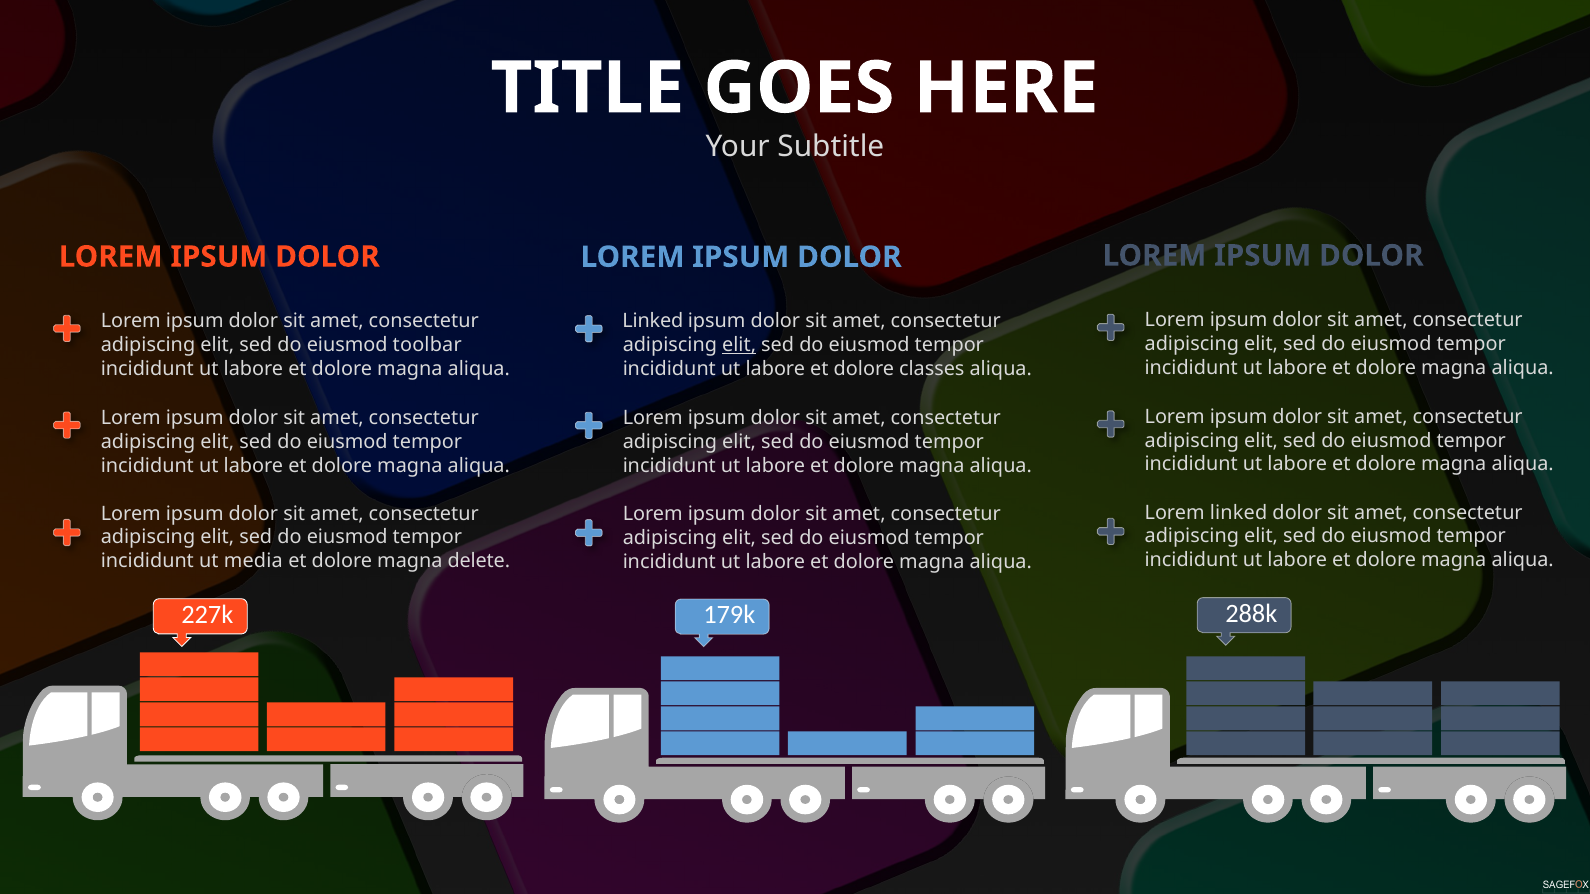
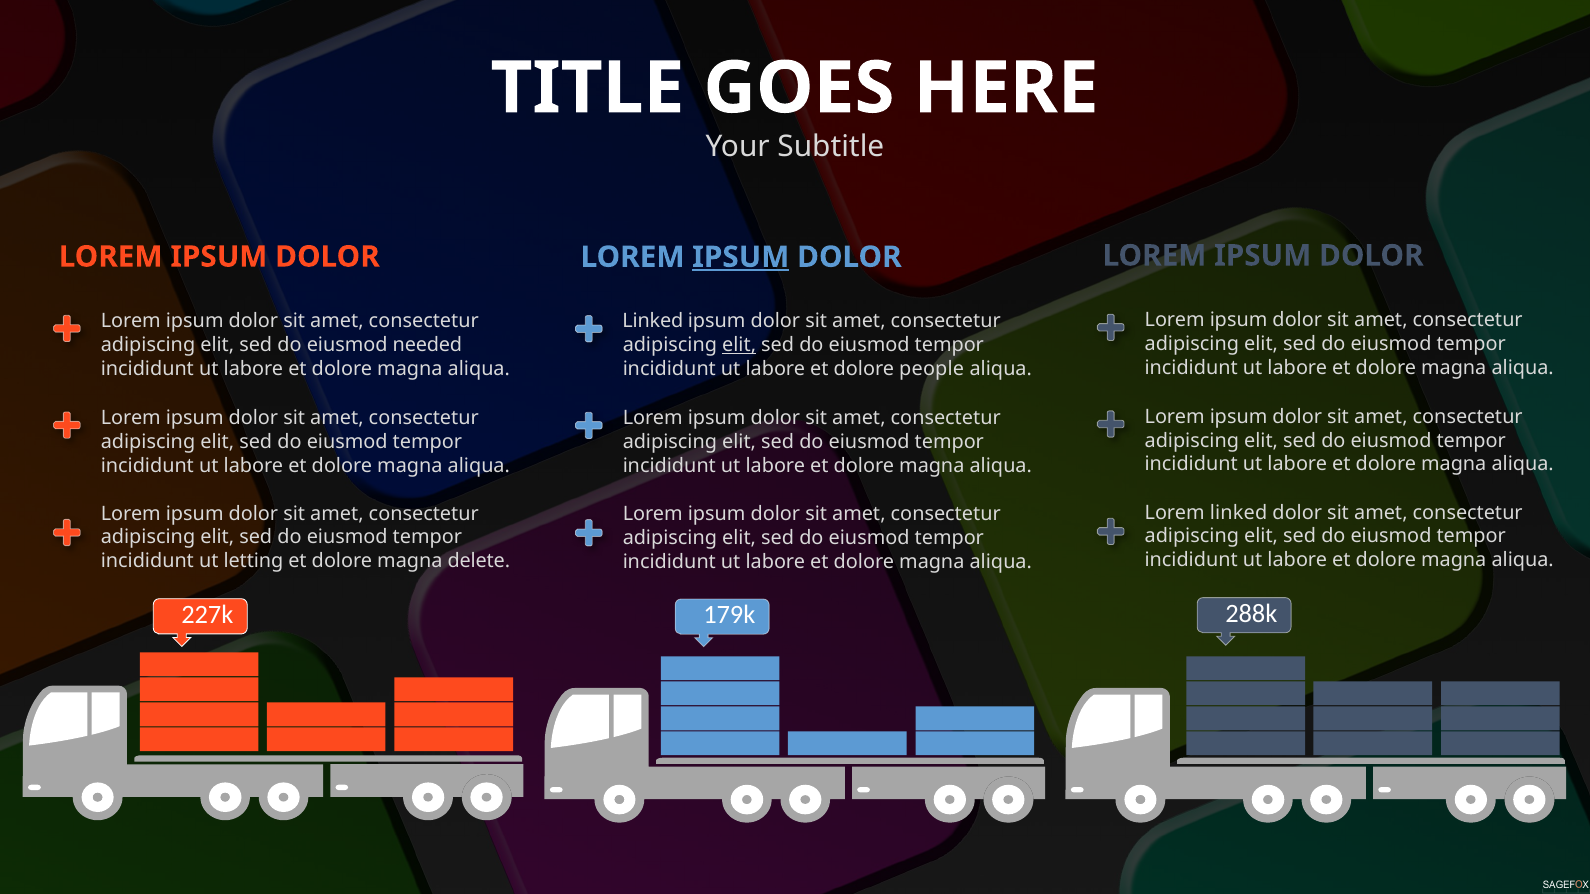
IPSUM underline: none -> present (741, 257)
toolbar: toolbar -> needed (427, 345)
classes: classes -> people (932, 369)
media: media -> letting (253, 561)
